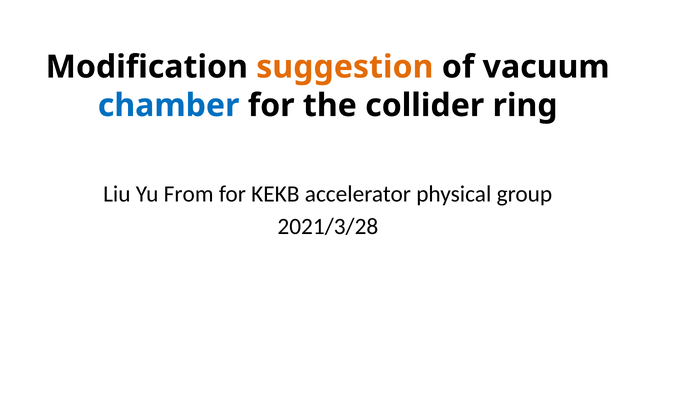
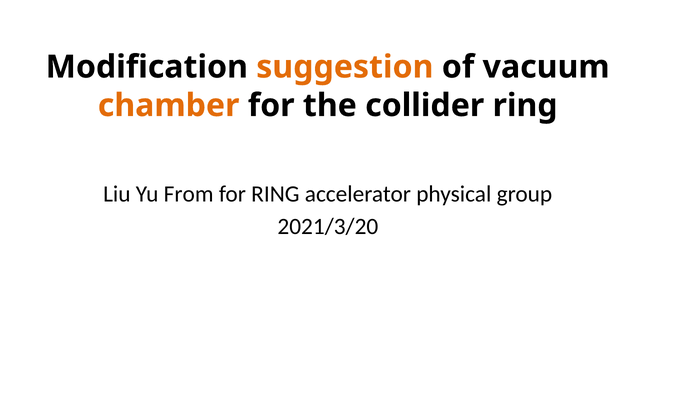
chamber colour: blue -> orange (169, 105)
for KEKB: KEKB -> RING (275, 194)
2021/3/28: 2021/3/28 -> 2021/3/20 (328, 226)
